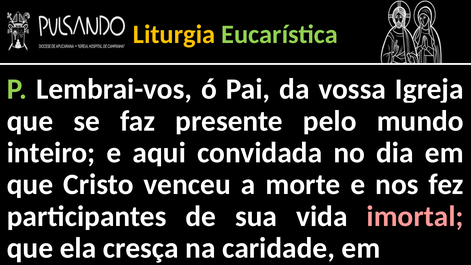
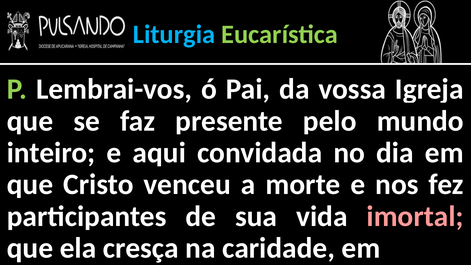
Liturgia colour: yellow -> light blue (174, 34)
